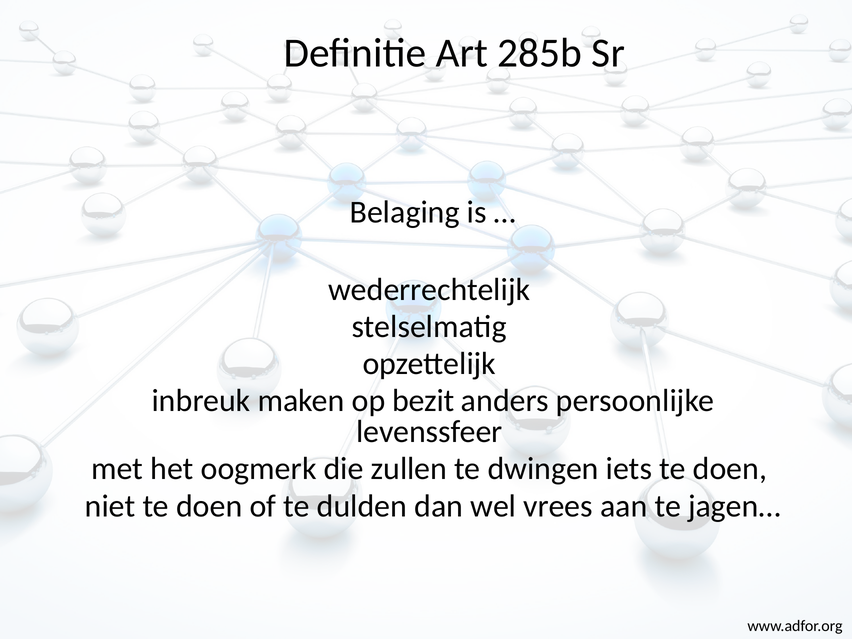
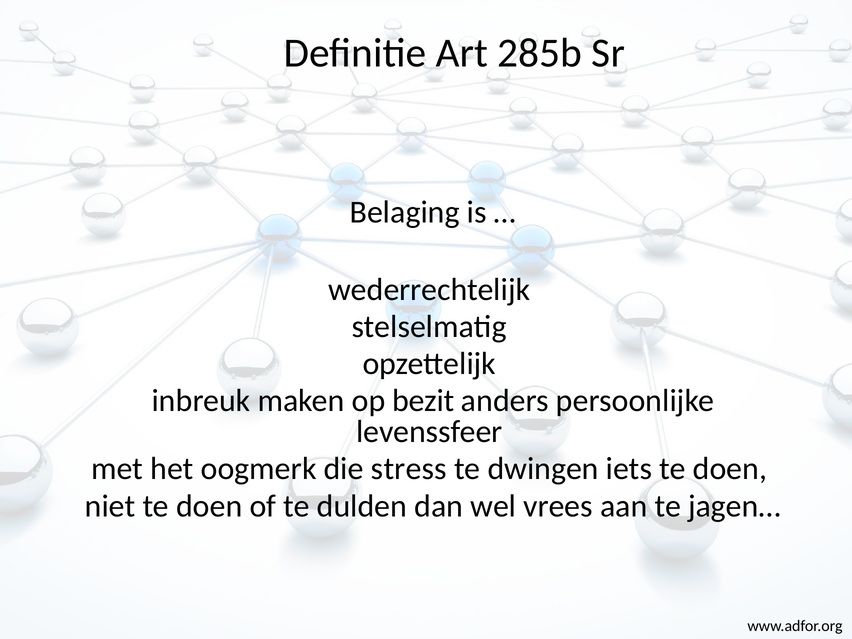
zullen: zullen -> stress (409, 469)
